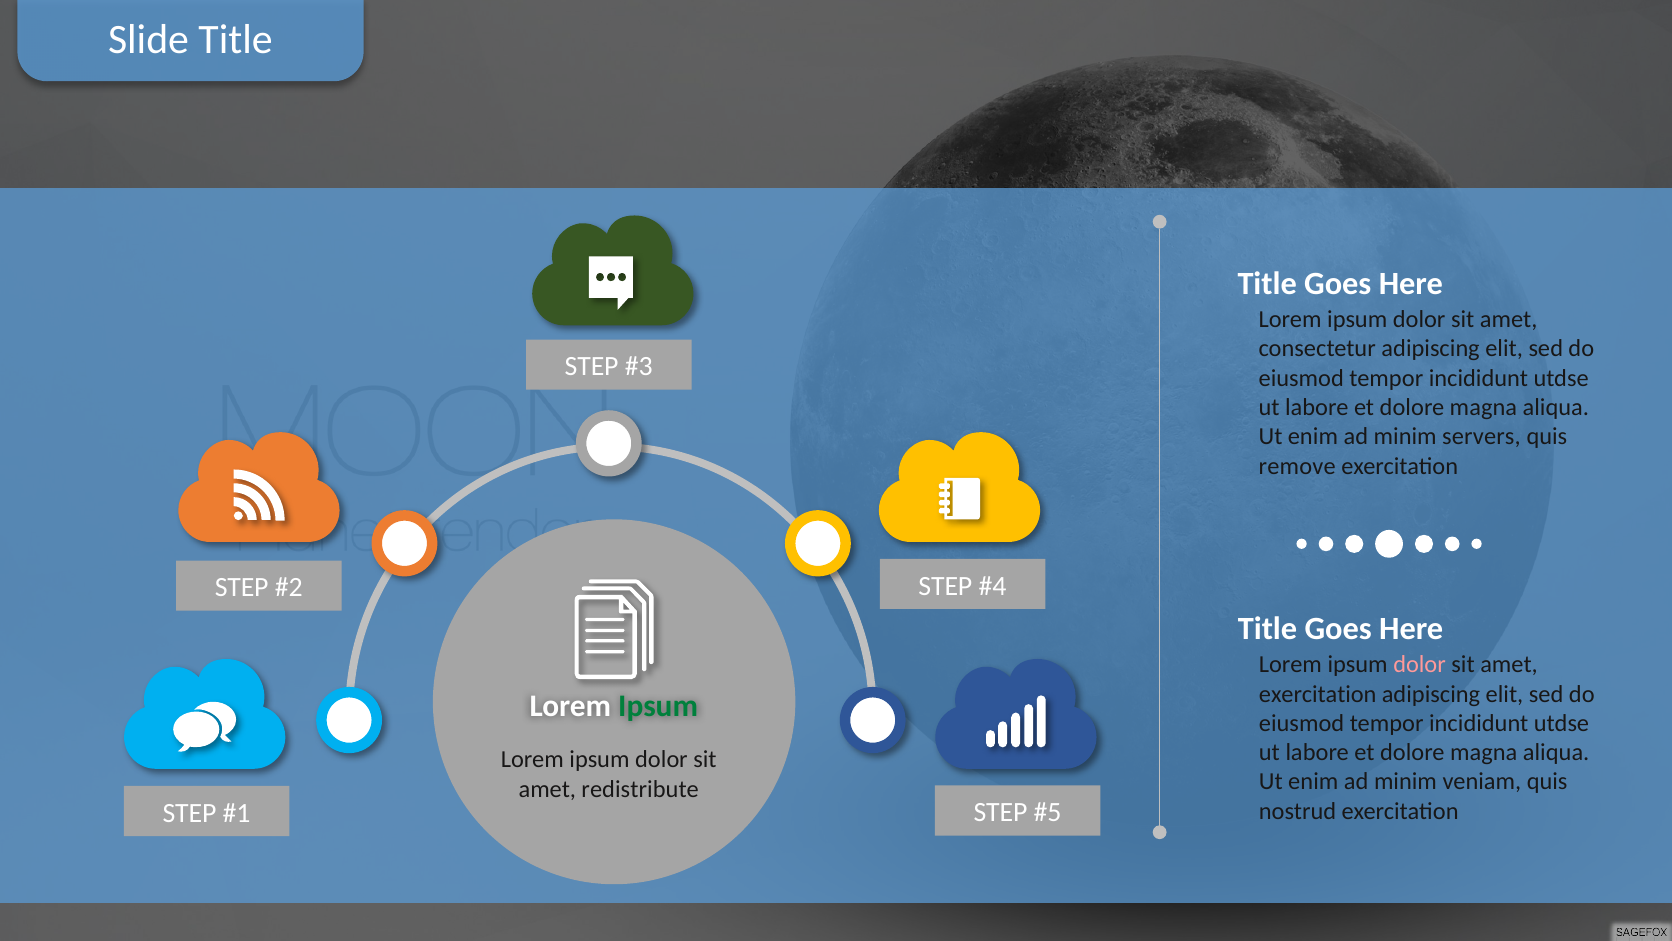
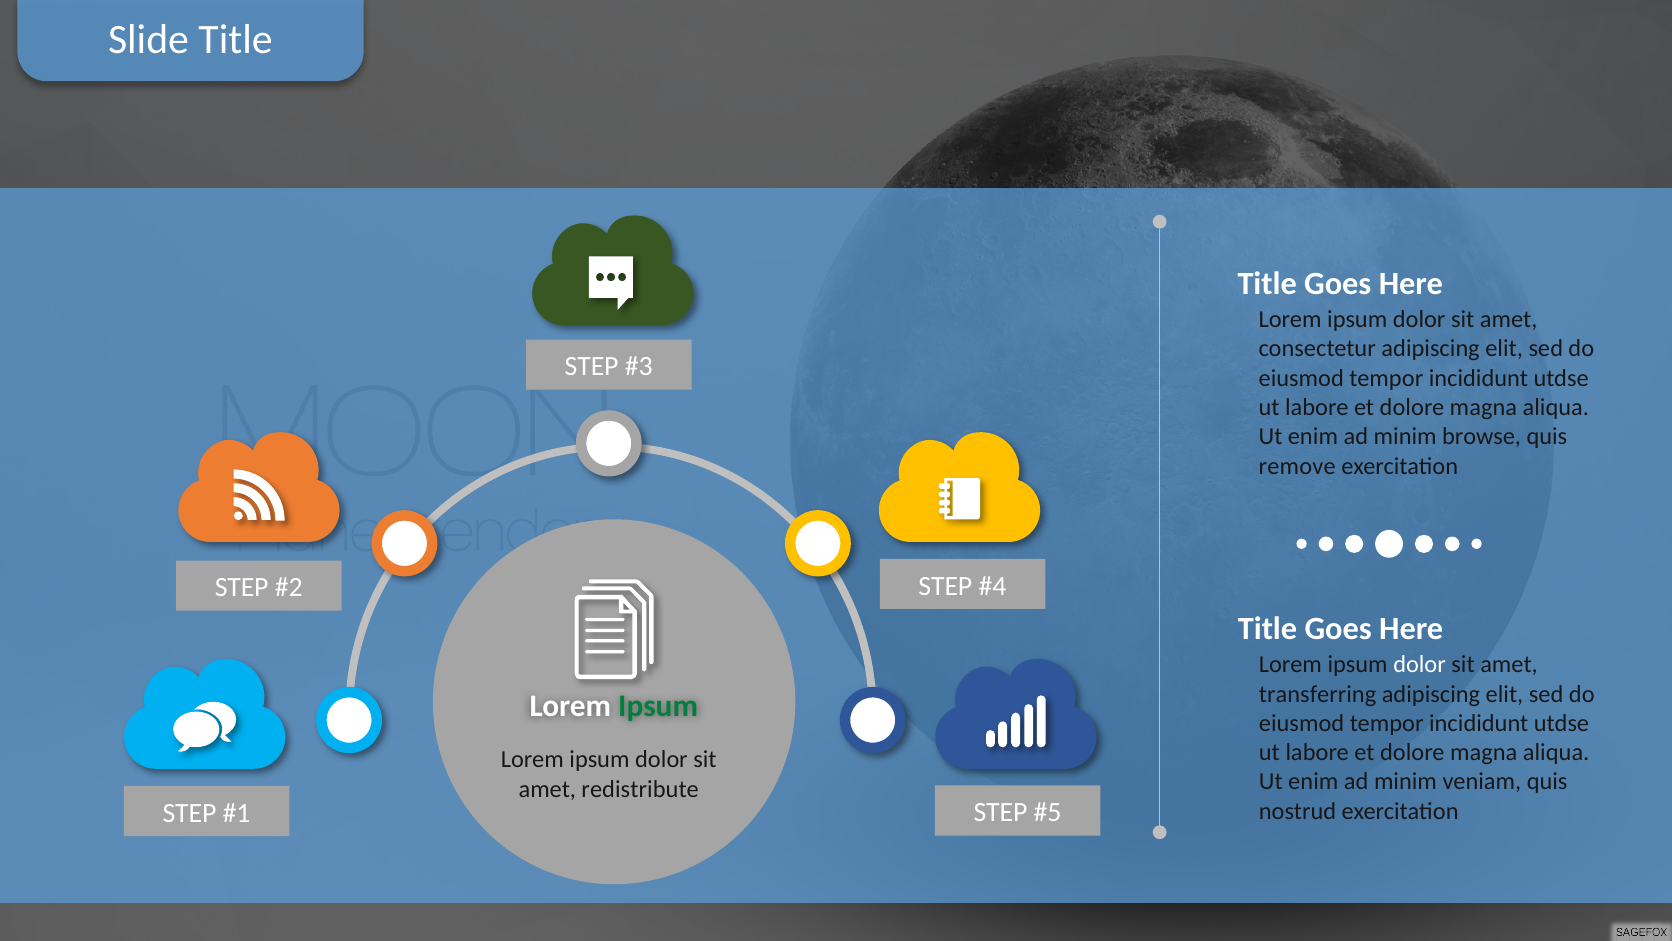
servers: servers -> browse (1482, 436)
dolor colour: pink -> white (1420, 664)
exercitation: exercitation -> transferring (1318, 694)
